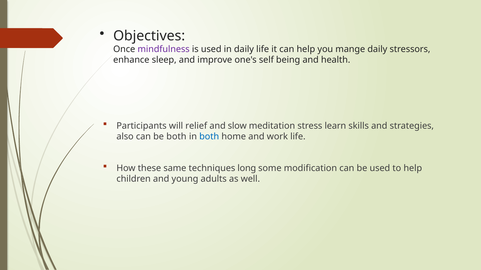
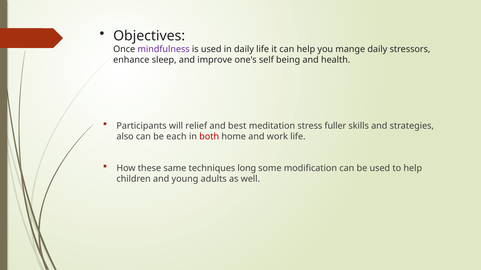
slow: slow -> best (237, 126)
learn: learn -> fuller (335, 126)
be both: both -> each (176, 137)
both colour: blue -> red (209, 137)
